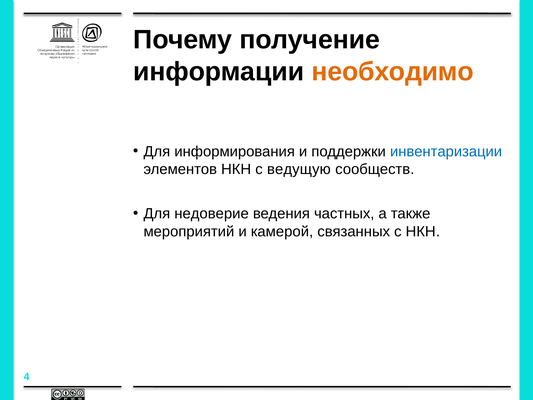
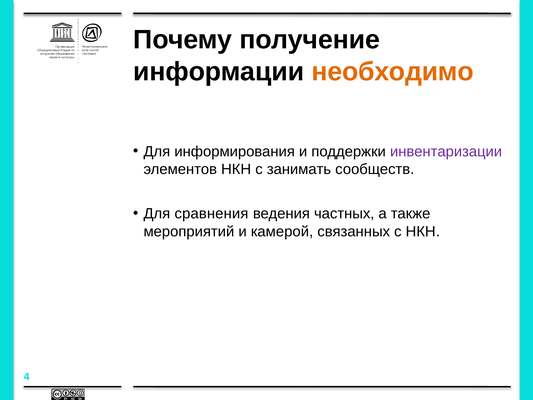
инвентаризации colour: blue -> purple (446, 151)
ведущую: ведущую -> занимать (299, 169)
недоверие: недоверие -> сравнения (211, 214)
